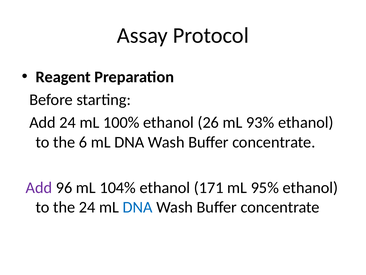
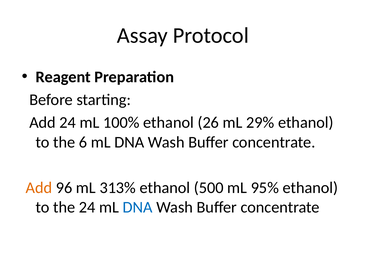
93%: 93% -> 29% (260, 122)
Add colour: purple -> orange (39, 187)
104%: 104% -> 313% (118, 187)
171: 171 -> 500 (209, 187)
